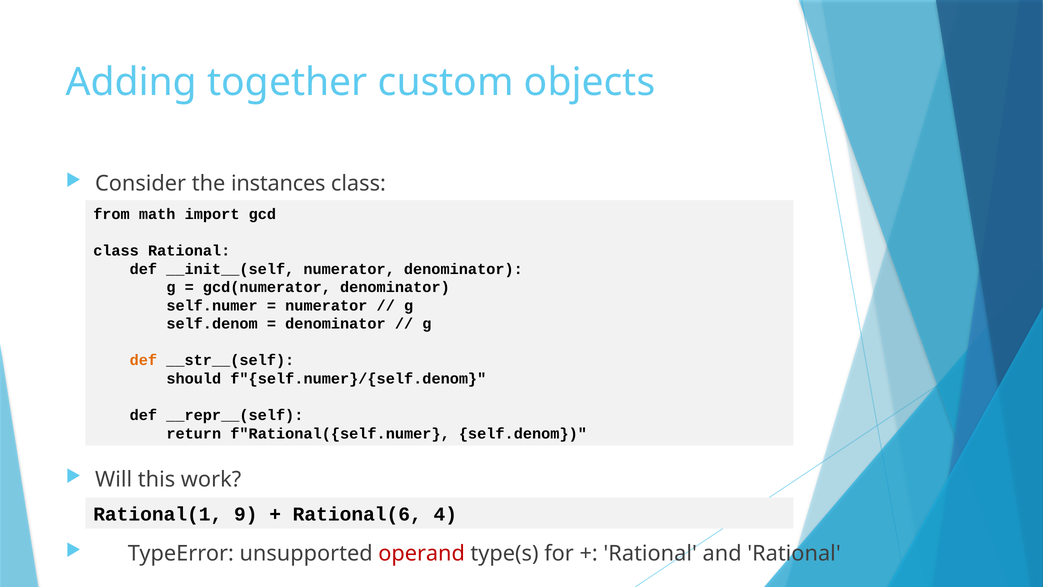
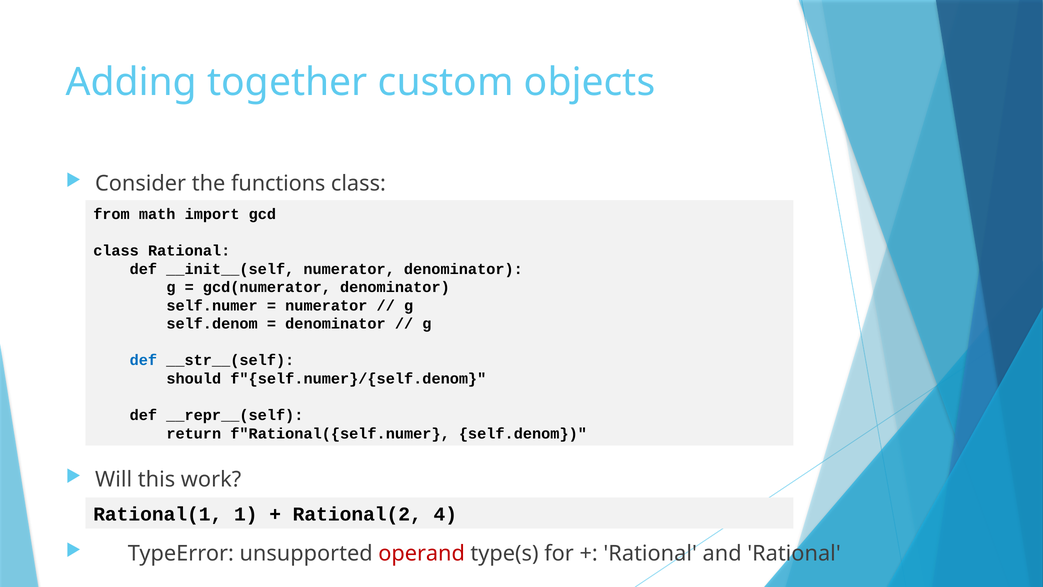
instances: instances -> functions (278, 184)
def colour: orange -> blue (143, 360)
9: 9 -> 1 (246, 514)
Rational(6: Rational(6 -> Rational(2 (357, 514)
